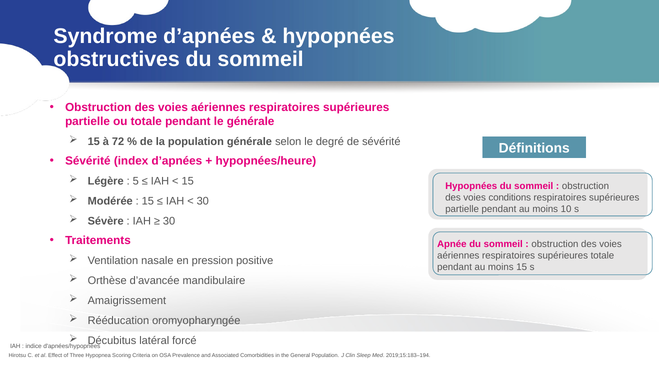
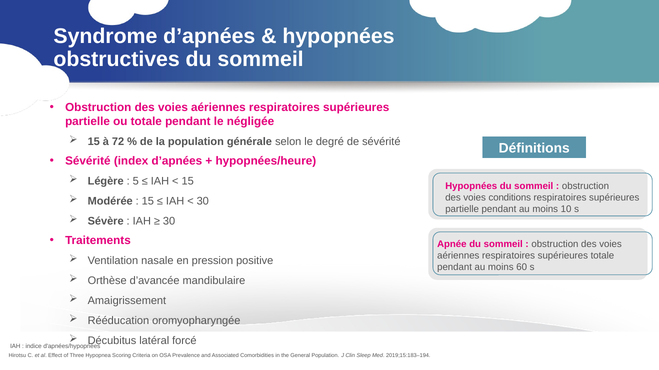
le générale: générale -> négligée (250, 122)
moins 15: 15 -> 60 (522, 268)
